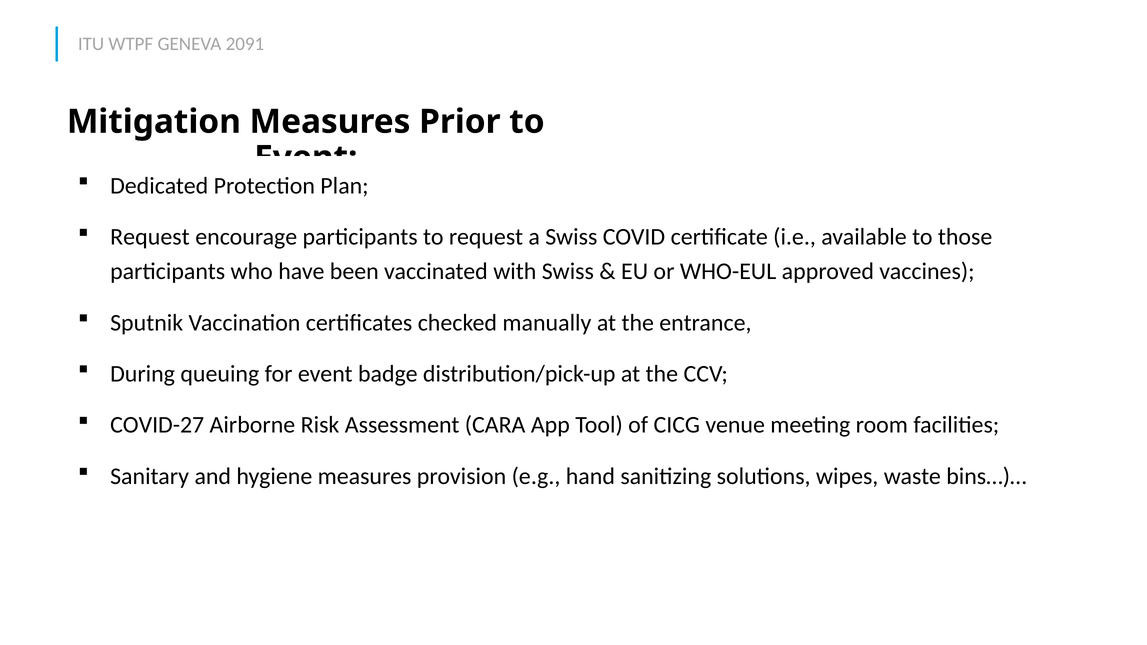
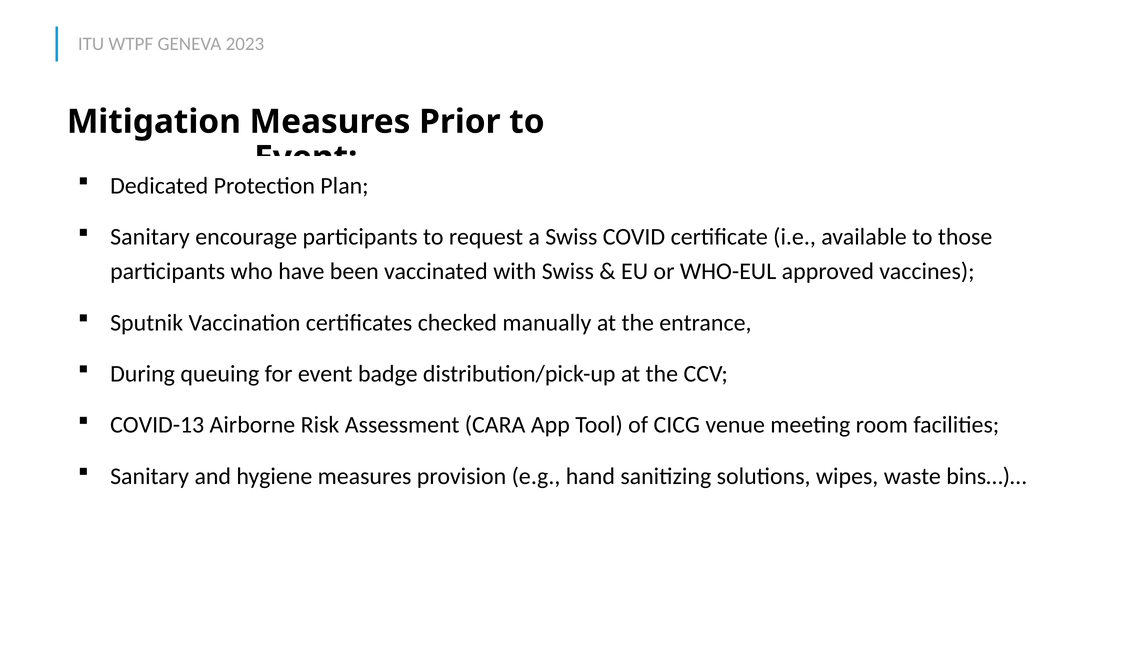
2091: 2091 -> 2023 (245, 44)
Request: Request -> Sanitary (150, 237)
COVID-27: COVID-27 -> COVID-13 (157, 425)
